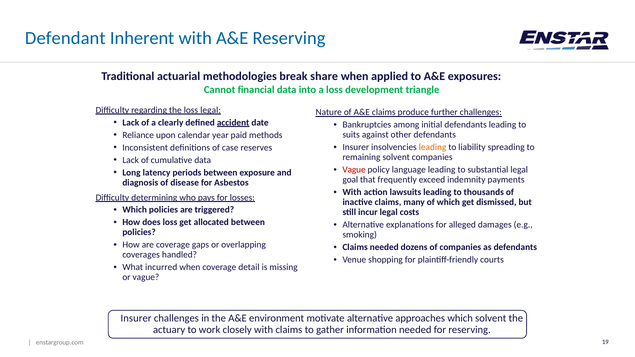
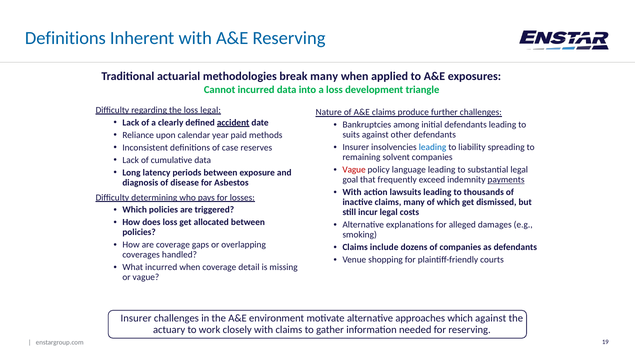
Defendant: Defendant -> Definitions (65, 38)
break share: share -> many (324, 76)
Cannot financial: financial -> incurred (256, 90)
leading colour: orange -> blue (433, 147)
payments underline: none -> present (506, 180)
Claims needed: needed -> include (384, 247)
which solvent: solvent -> against (491, 319)
